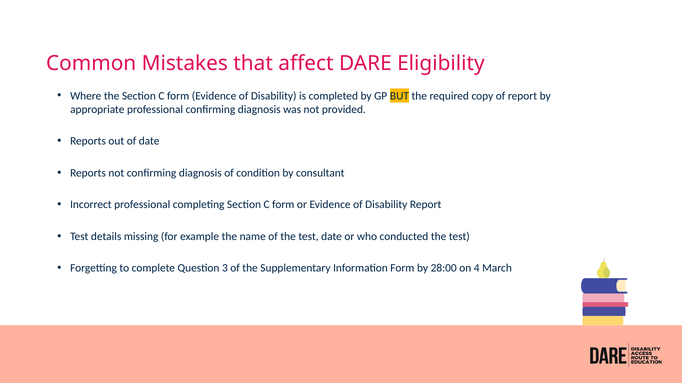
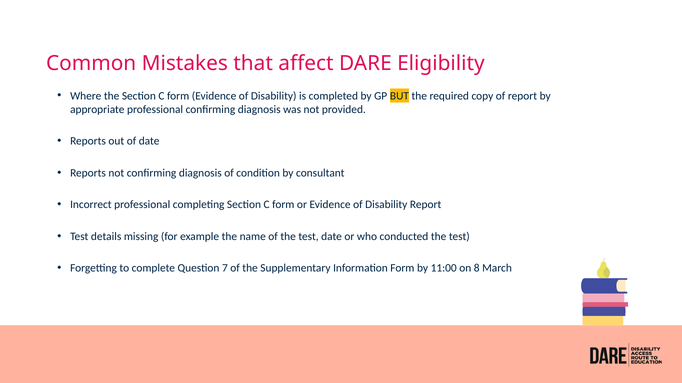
3: 3 -> 7 (225, 269)
28:00: 28:00 -> 11:00 (444, 269)
4: 4 -> 8 (477, 269)
